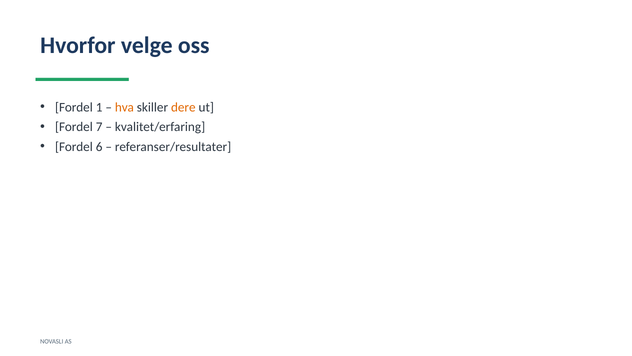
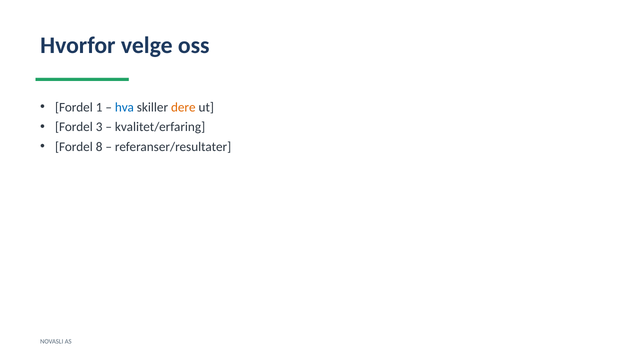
hva colour: orange -> blue (124, 107)
7: 7 -> 3 (99, 127)
6: 6 -> 8 (99, 147)
